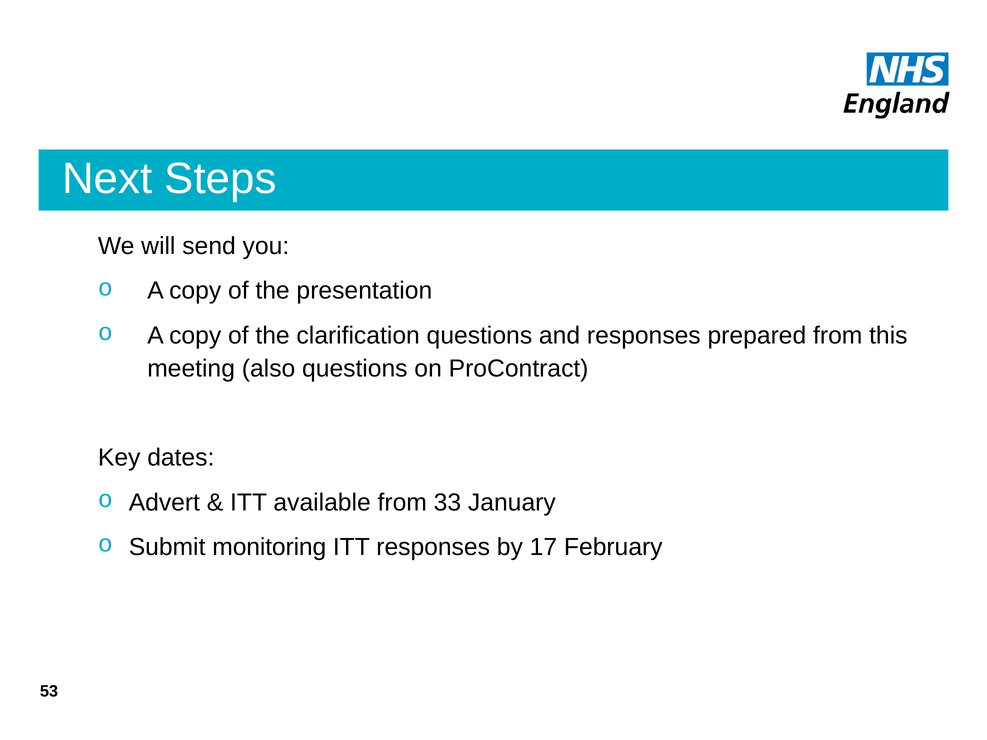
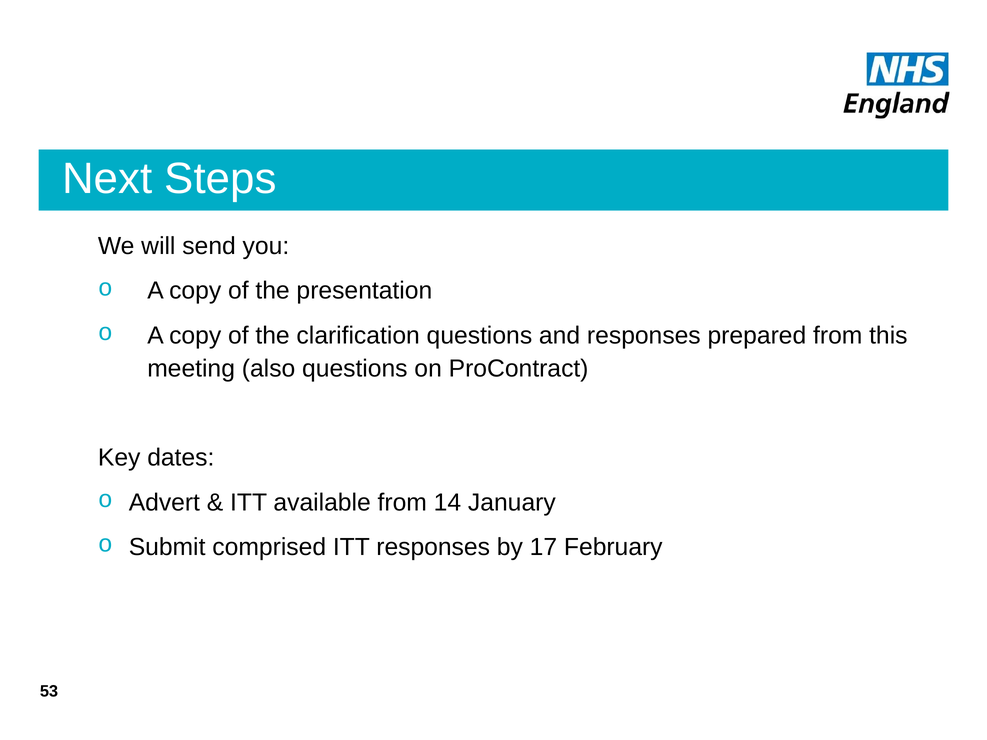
33: 33 -> 14 (447, 503)
monitoring: monitoring -> comprised (269, 547)
